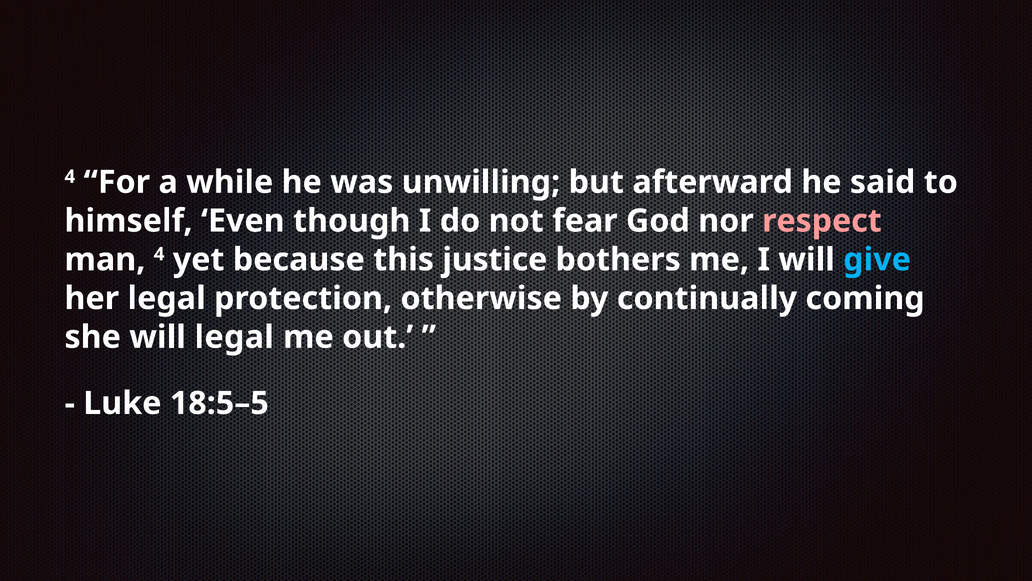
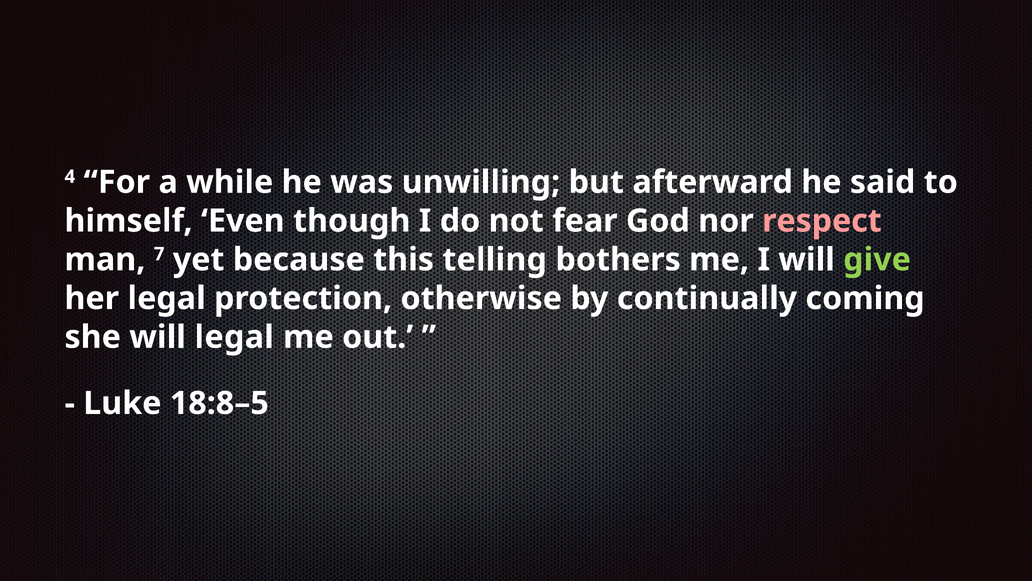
man 4: 4 -> 7 (159, 254)
justice: justice -> telling (495, 259)
give colour: light blue -> light green (877, 259)
18:5–5: 18:5–5 -> 18:8–5 (219, 403)
